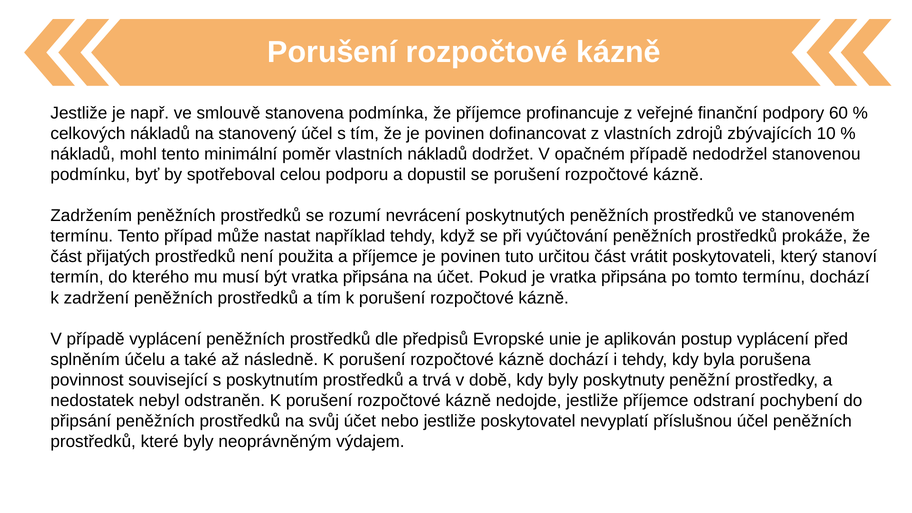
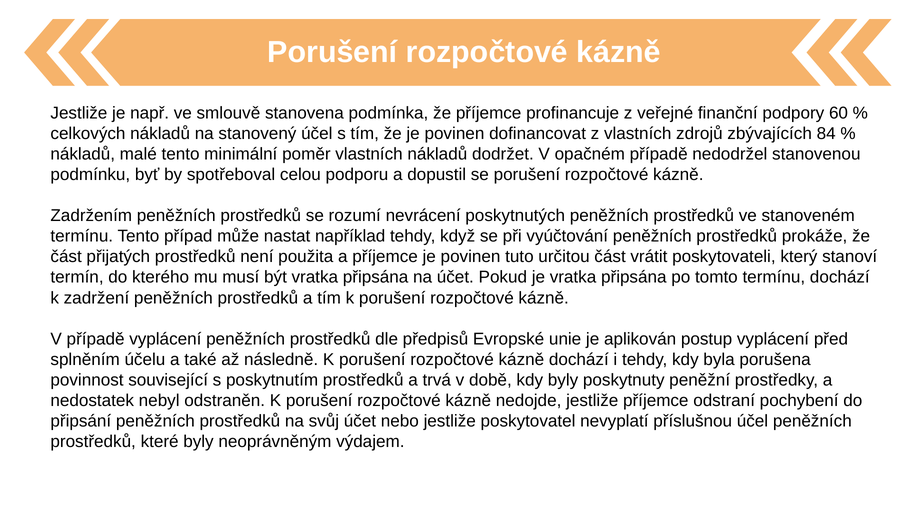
10: 10 -> 84 (826, 134)
mohl: mohl -> malé (138, 154)
